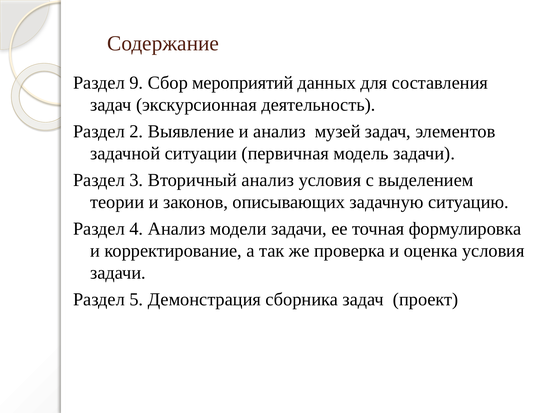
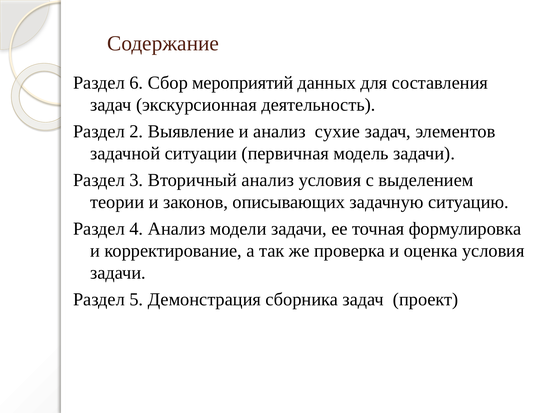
9: 9 -> 6 (136, 83)
музей: музей -> сухие (338, 131)
